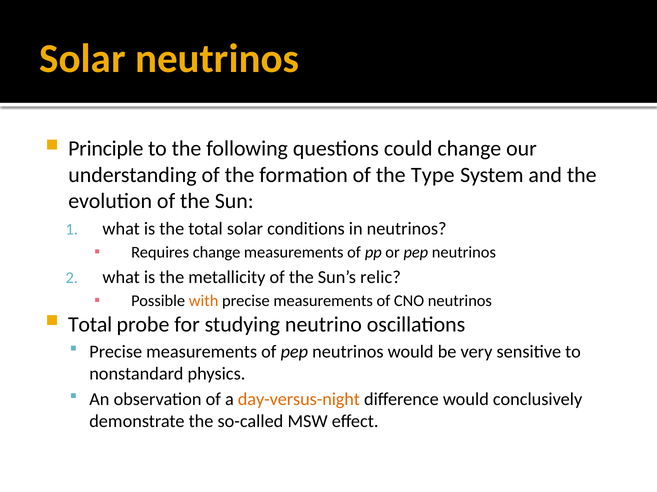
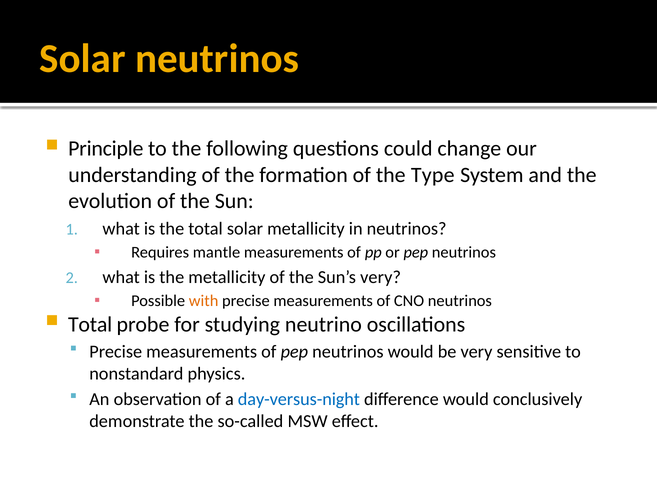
solar conditions: conditions -> metallicity (306, 229)
Requires change: change -> mantle (217, 253)
Sun’s relic: relic -> very (381, 277)
day-versus-night colour: orange -> blue (299, 400)
